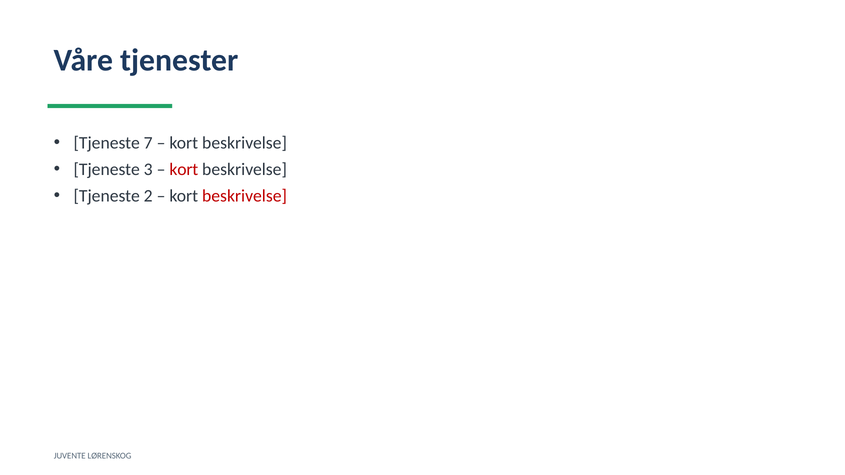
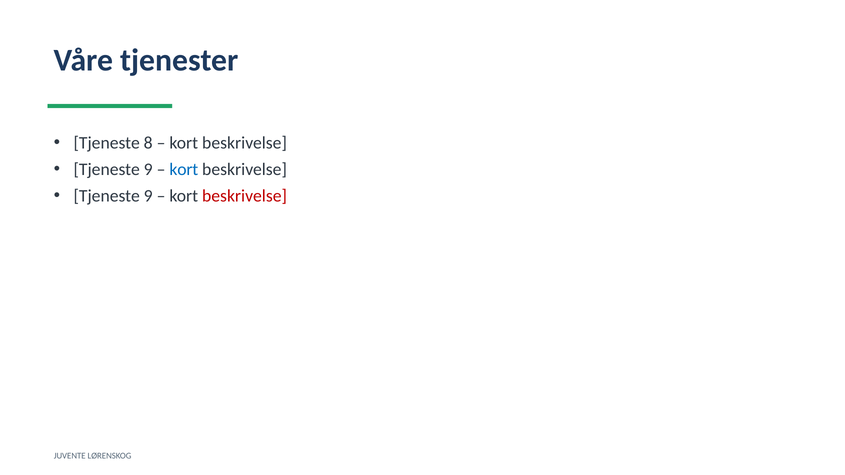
7: 7 -> 8 (148, 143)
3: 3 -> 9 (148, 170)
kort colour: red -> blue (184, 170)
2: 2 -> 9 (148, 196)
